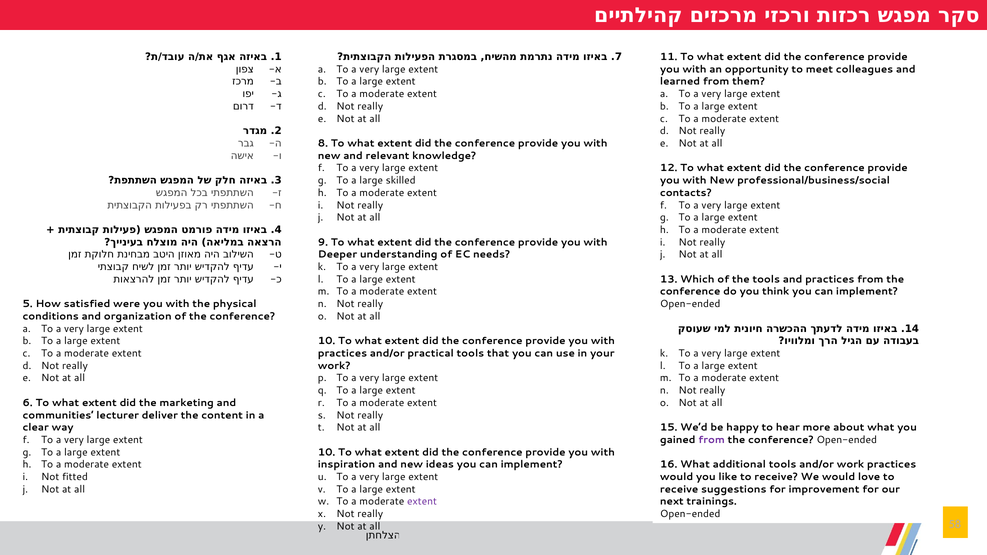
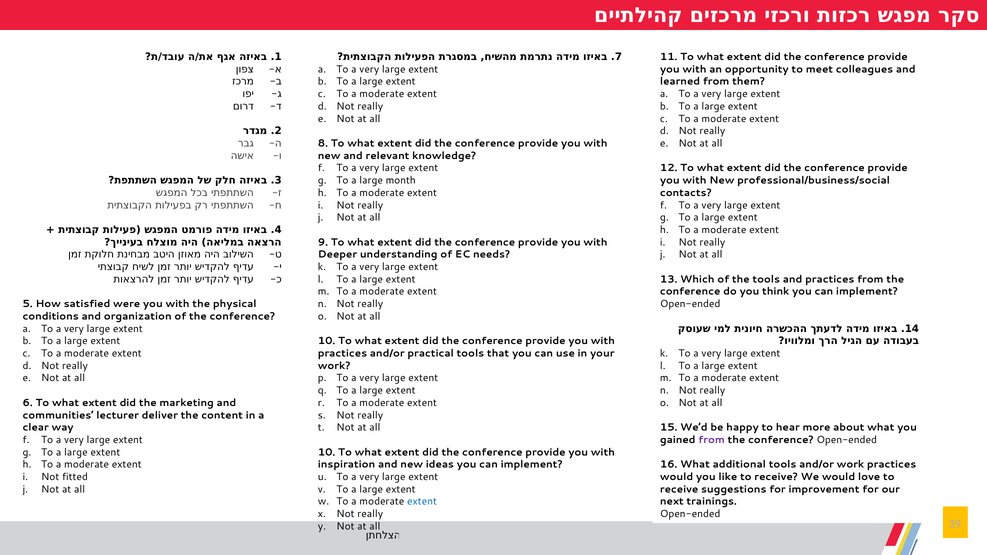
skilled: skilled -> month (401, 180)
extent colour: purple -> blue (422, 502)
58: 58 -> 39 (955, 524)
